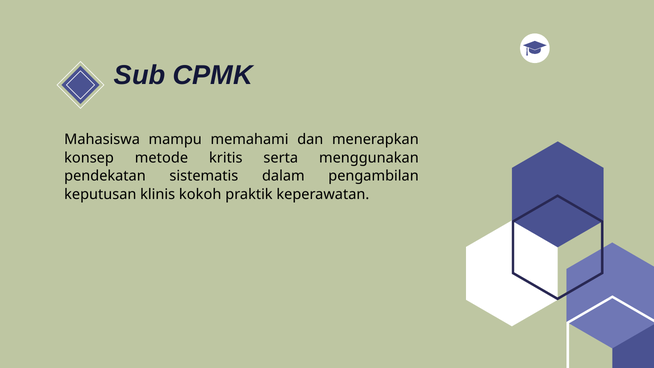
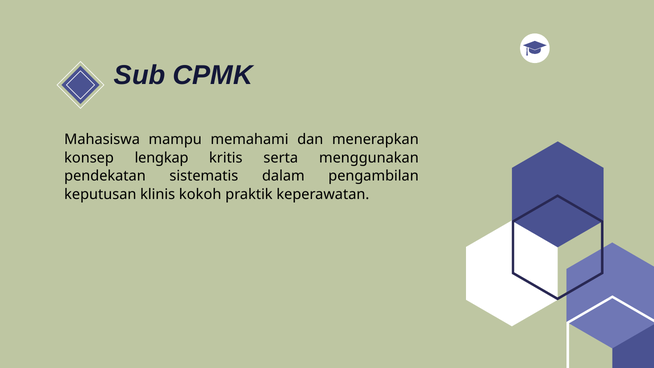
metode: metode -> lengkap (162, 158)
